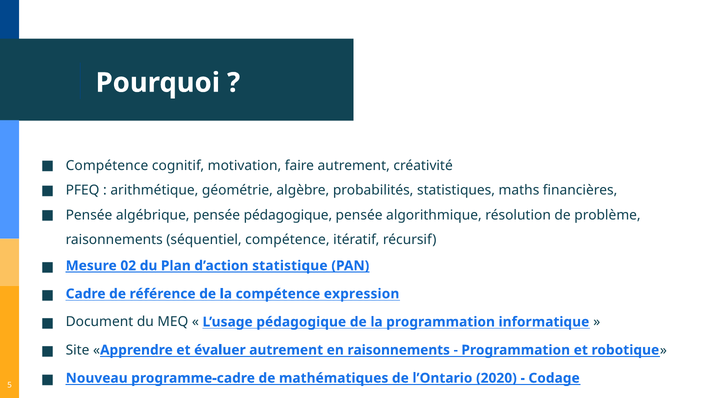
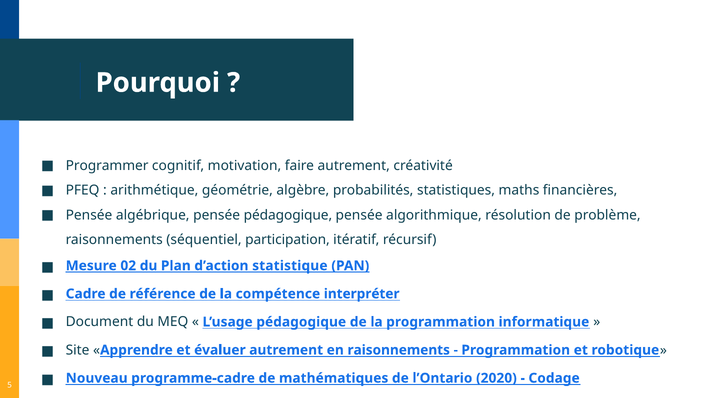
Compétence: Compétence -> Programmer (107, 165)
séquentiel compétence: compétence -> participation (287, 240)
expression: expression -> interpréter (362, 294)
